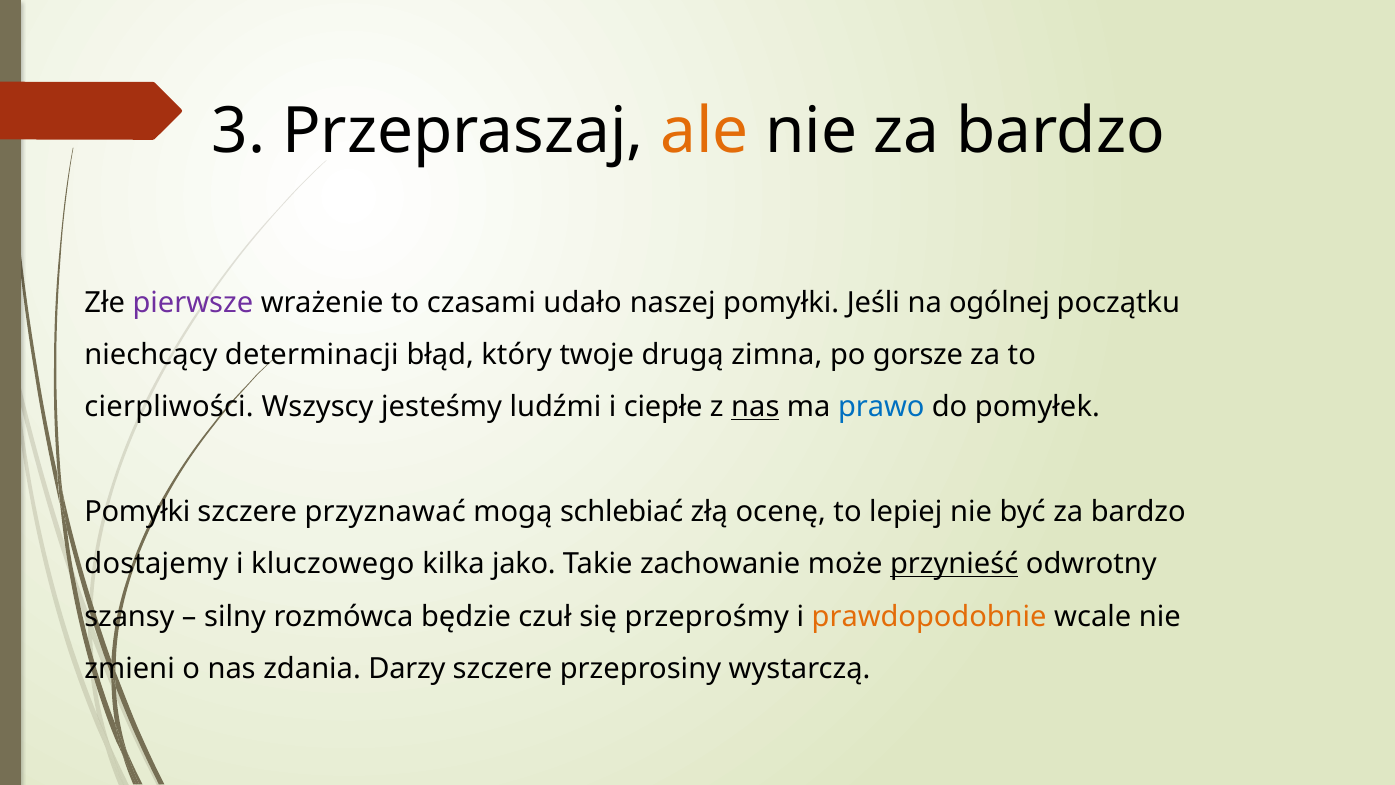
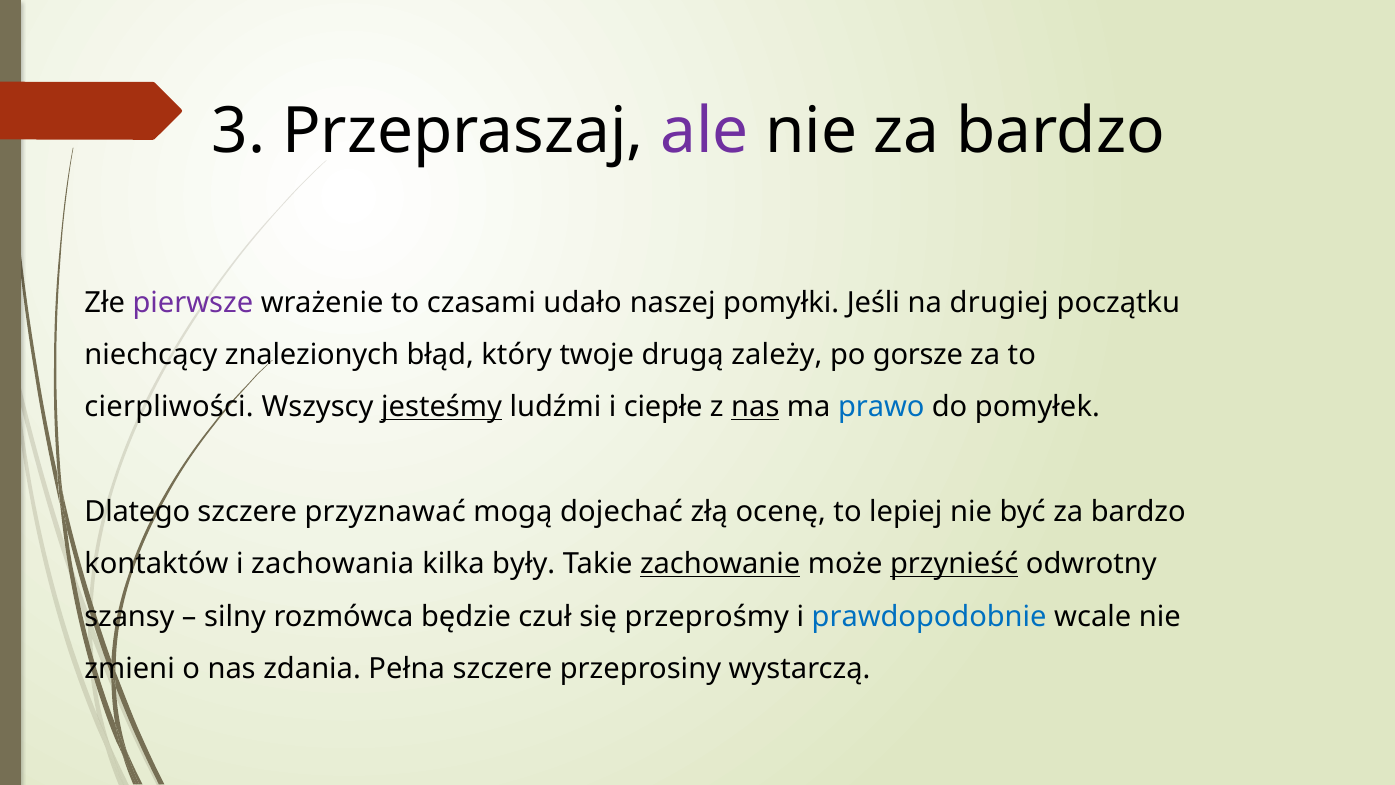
ale colour: orange -> purple (705, 132)
ogólnej: ogólnej -> drugiej (999, 302)
determinacji: determinacji -> znalezionych (312, 355)
zimna: zimna -> zależy (777, 355)
jesteśmy underline: none -> present (442, 407)
Pomyłki: Pomyłki -> Dlatego (137, 512)
schlebiać: schlebiać -> dojechać (621, 512)
dostajemy: dostajemy -> kontaktów (156, 564)
kluczowego: kluczowego -> zachowania (333, 564)
jako: jako -> były (524, 564)
zachowanie underline: none -> present (720, 564)
prawdopodobnie colour: orange -> blue (929, 616)
Darzy: Darzy -> Pełna (407, 668)
